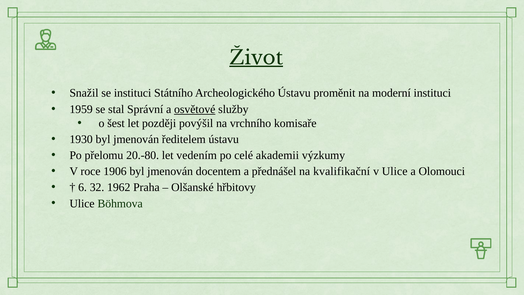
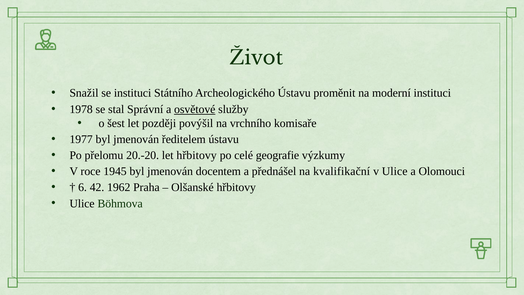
Život underline: present -> none (256, 58)
1959: 1959 -> 1978 (81, 109)
1930: 1930 -> 1977 (81, 139)
20.-80: 20.-80 -> 20.-20 (143, 155)
let vedením: vedením -> hřbitovy (197, 155)
akademii: akademii -> geografie (278, 155)
1906: 1906 -> 1945 (115, 171)
32: 32 -> 42 (97, 187)
